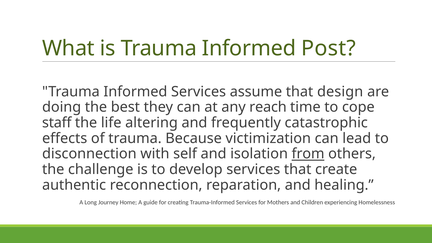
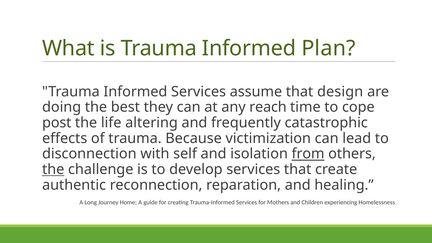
Post: Post -> Plan (329, 48)
staff: staff -> post (57, 123)
the underline: none -> present (53, 169)
